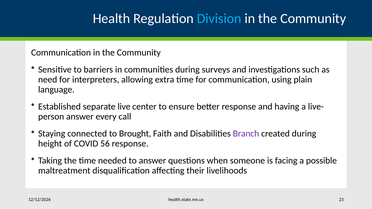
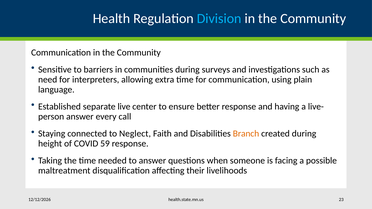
Brought: Brought -> Neglect (135, 134)
Branch colour: purple -> orange (246, 134)
56: 56 -> 59 (105, 144)
